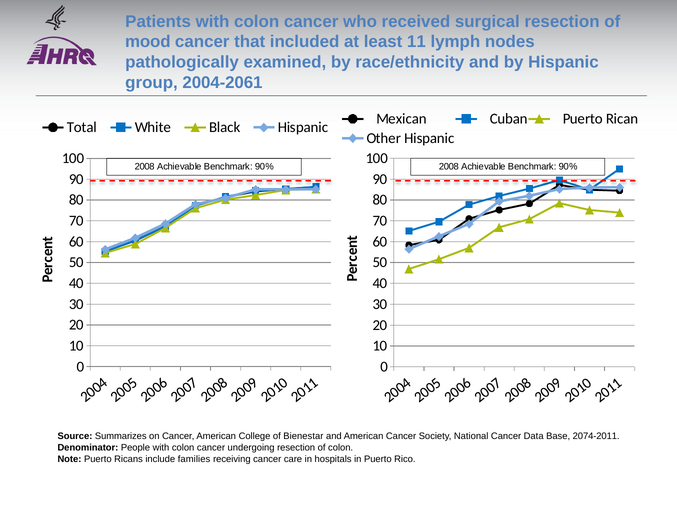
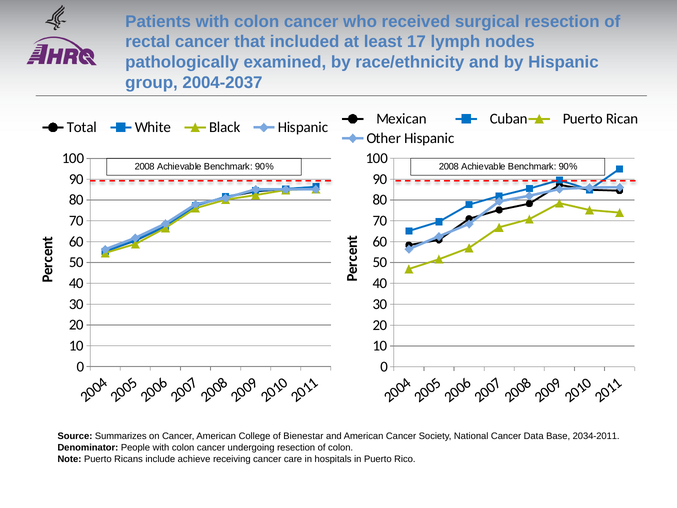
mood: mood -> rectal (148, 42)
11: 11 -> 17 (416, 42)
2004-2061: 2004-2061 -> 2004-2037 (222, 82)
2074-2011: 2074-2011 -> 2034-2011 (596, 436)
families: families -> achieve (194, 459)
